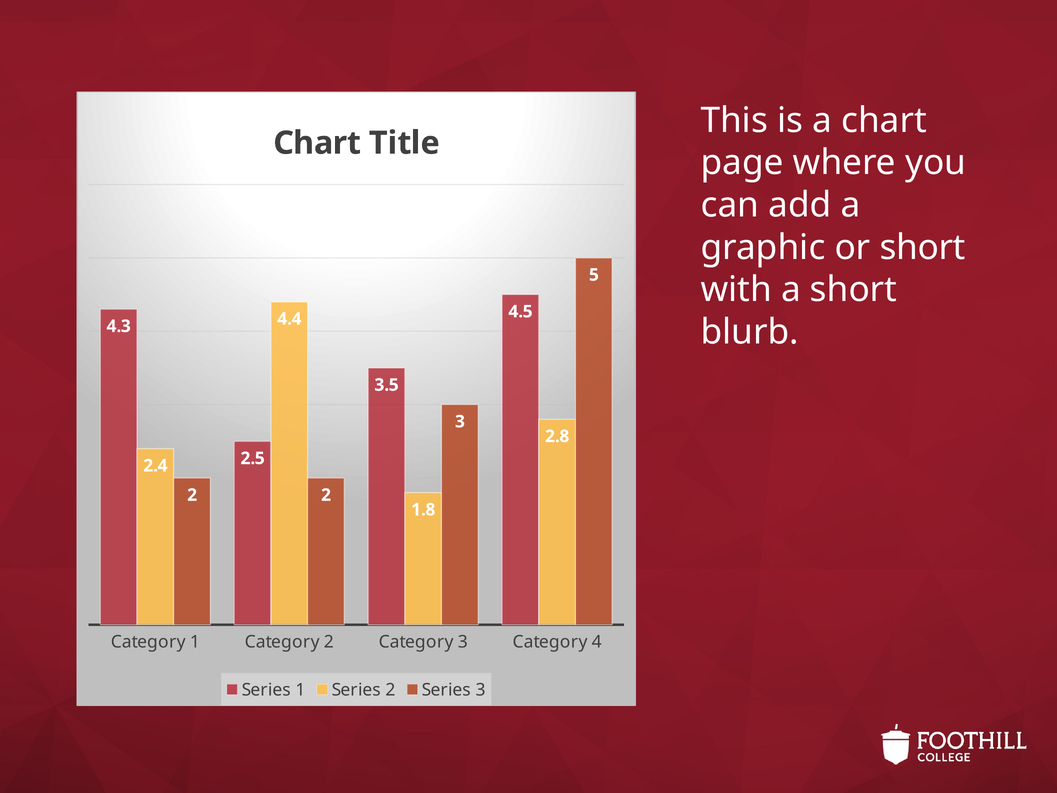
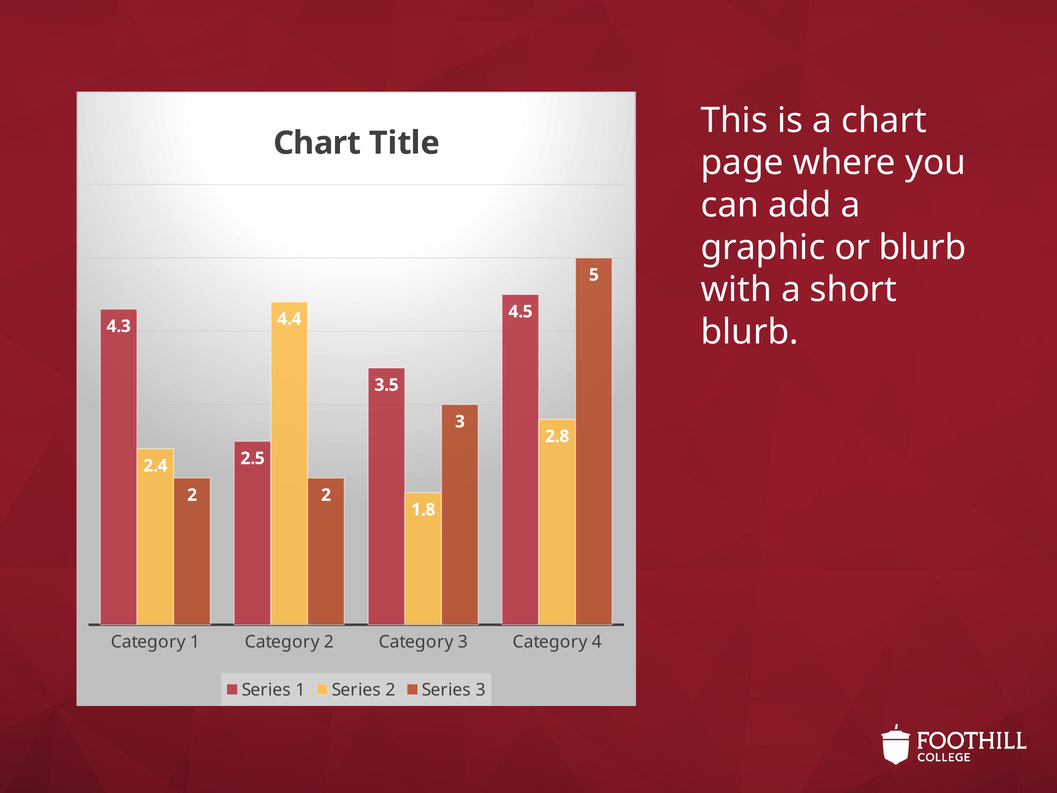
or short: short -> blurb (923, 247)
